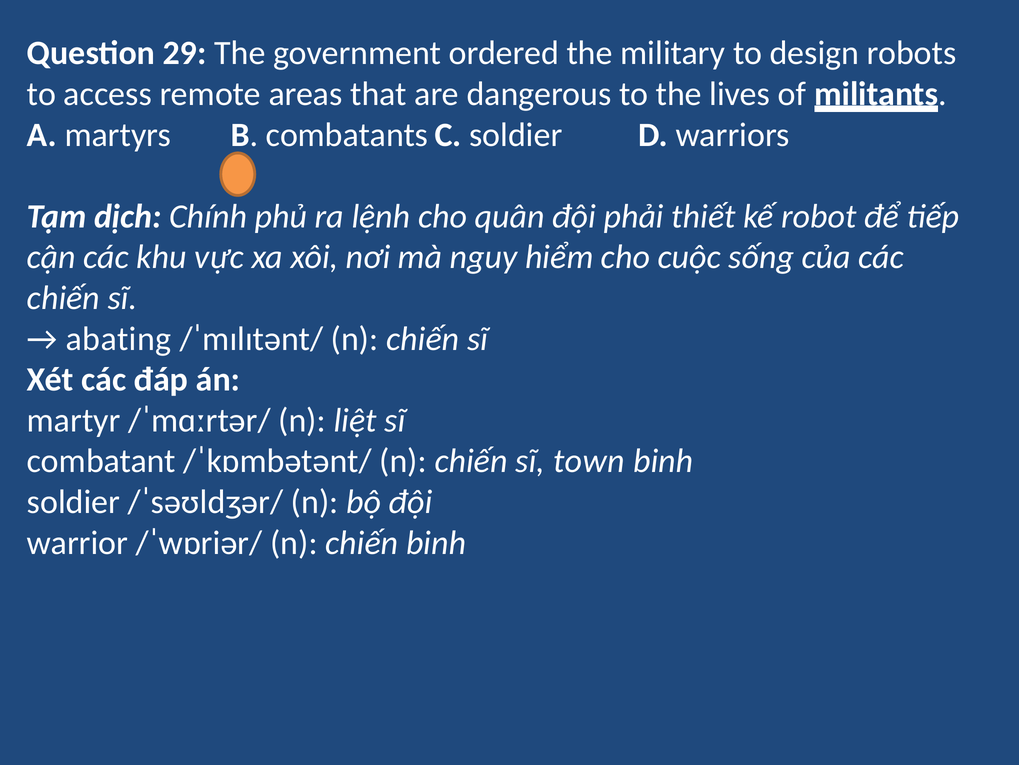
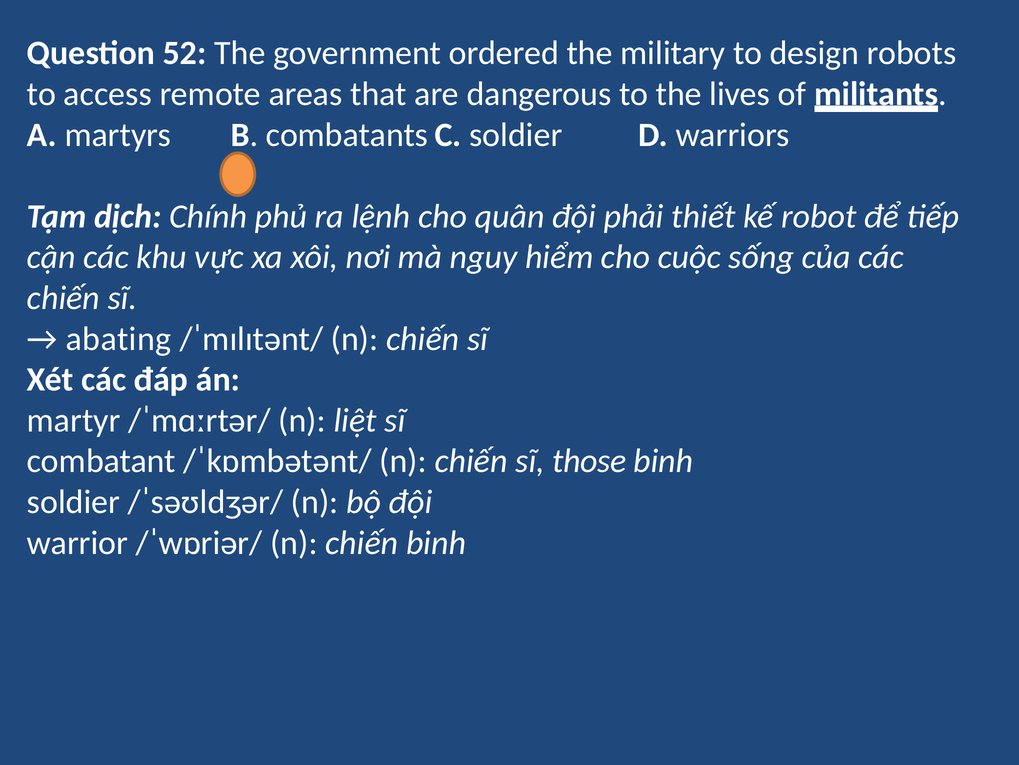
29: 29 -> 52 (185, 53)
town: town -> those (589, 461)
